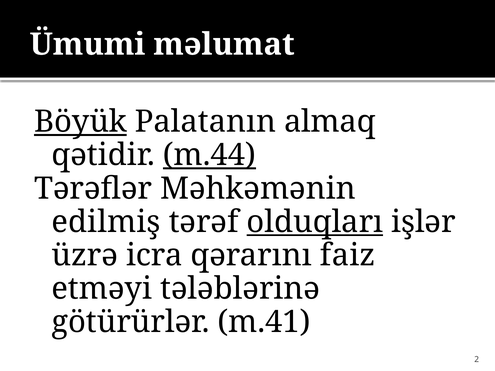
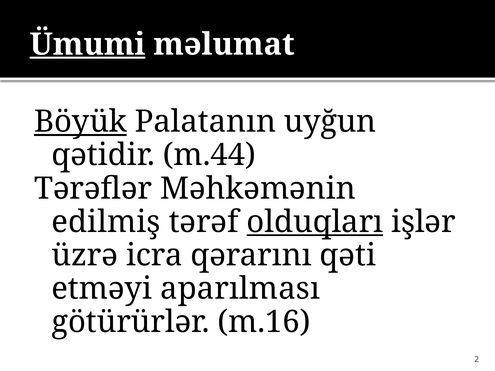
Ümumi underline: none -> present (88, 44)
almaq: almaq -> uyğun (330, 122)
m.44 underline: present -> none (209, 155)
faiz: faiz -> qəti (348, 255)
tələblərinə: tələblərinə -> aparılması (240, 289)
m.41: m.41 -> m.16 (264, 322)
